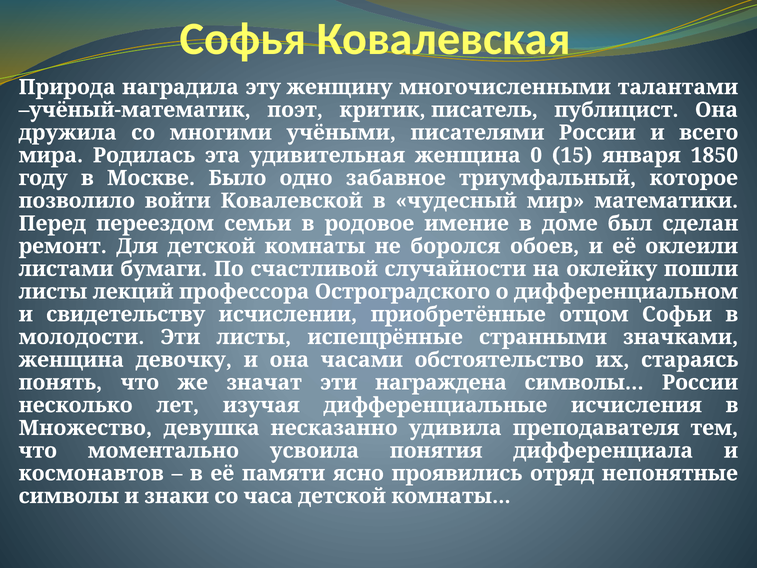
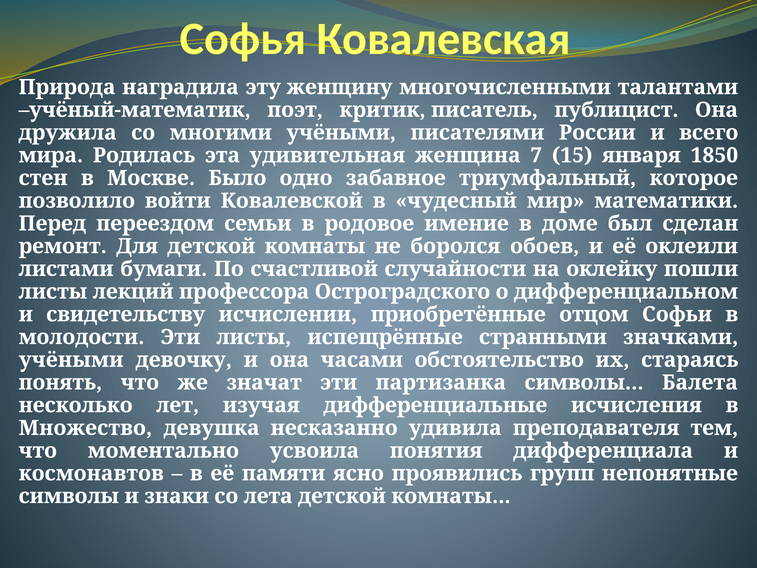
0: 0 -> 7 (536, 155)
году: году -> стен (43, 178)
женщина: женщина -> учёными (71, 360)
награждена: награждена -> партизанка (441, 382)
символы России: России -> Балета (700, 382)
отряд: отряд -> групп (562, 473)
часа: часа -> лета (268, 496)
